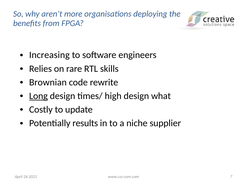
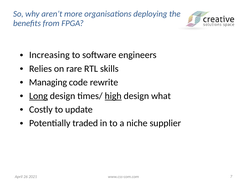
Brownian: Brownian -> Managing (48, 82)
high underline: none -> present (113, 96)
results: results -> traded (85, 123)
